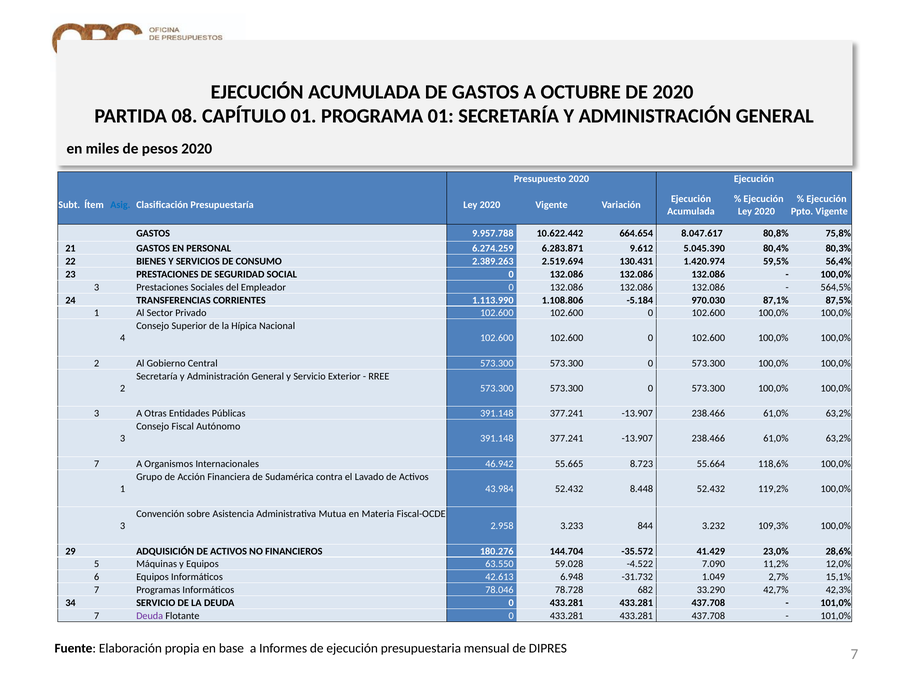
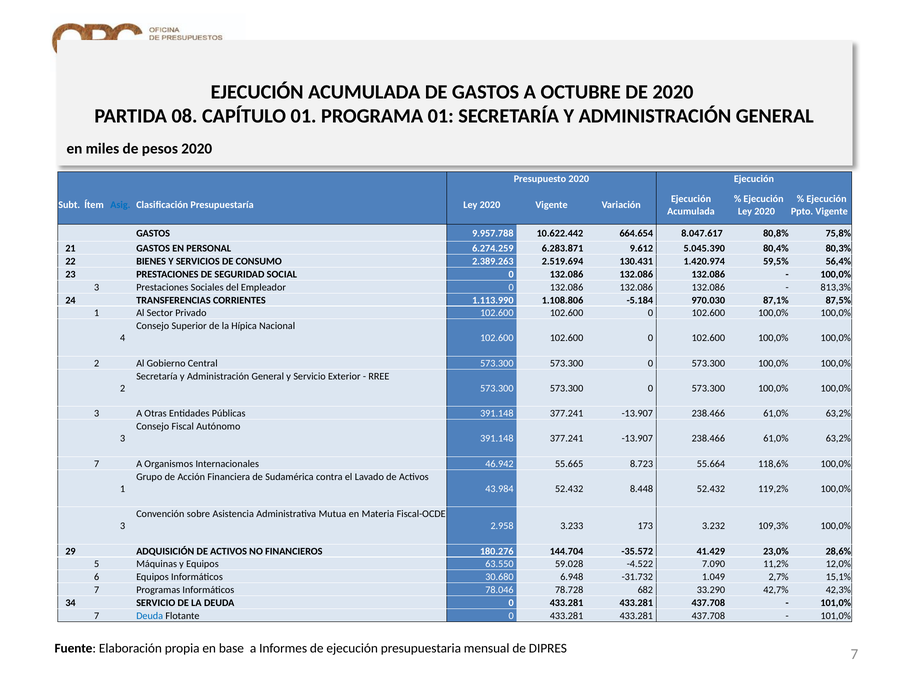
564,5%: 564,5% -> 813,3% (836, 287)
844: 844 -> 173 (645, 526)
42.613: 42.613 -> 30.680 (499, 577)
Deuda colour: purple -> blue (150, 616)
